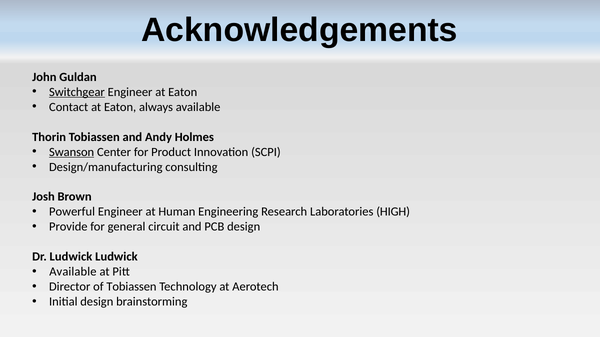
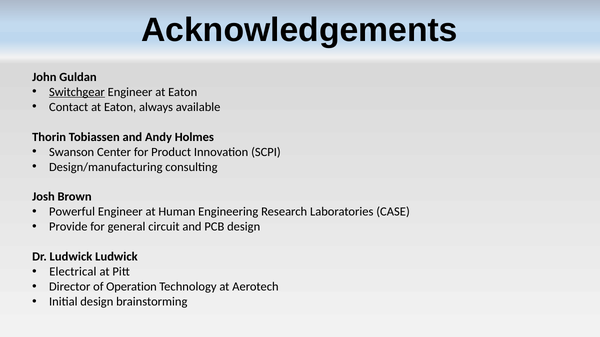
Swanson underline: present -> none (72, 152)
HIGH: HIGH -> CASE (393, 212)
Available: Available -> Electrical (73, 272)
of Tobiassen: Tobiassen -> Operation (132, 287)
